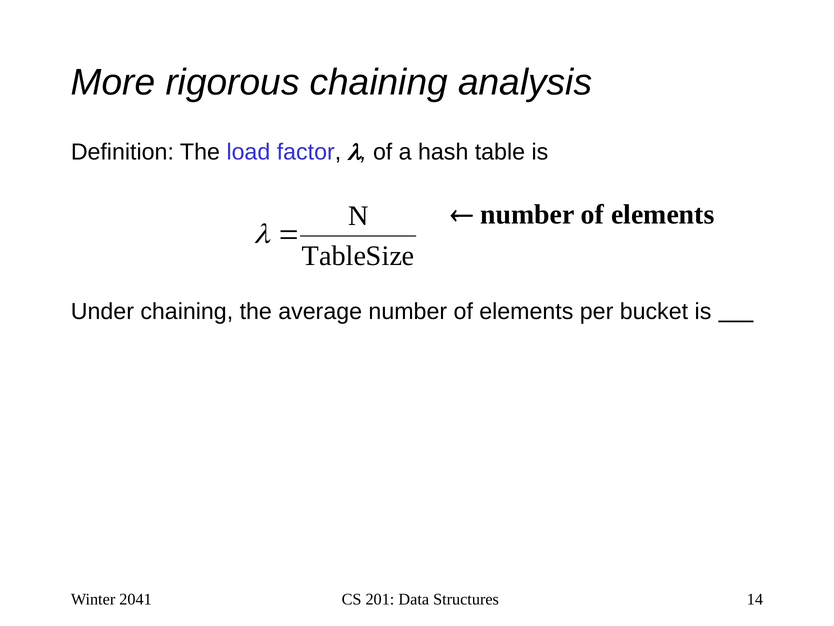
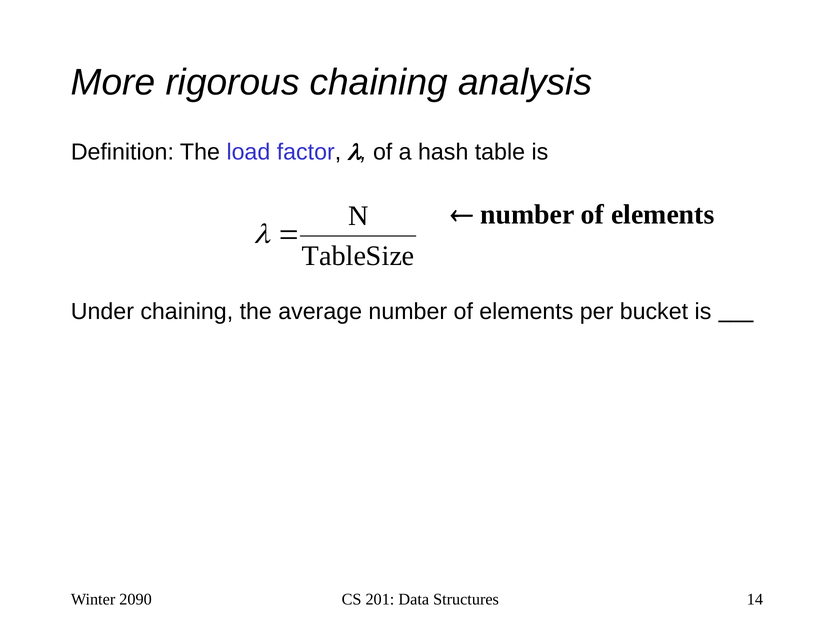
2041: 2041 -> 2090 (136, 599)
